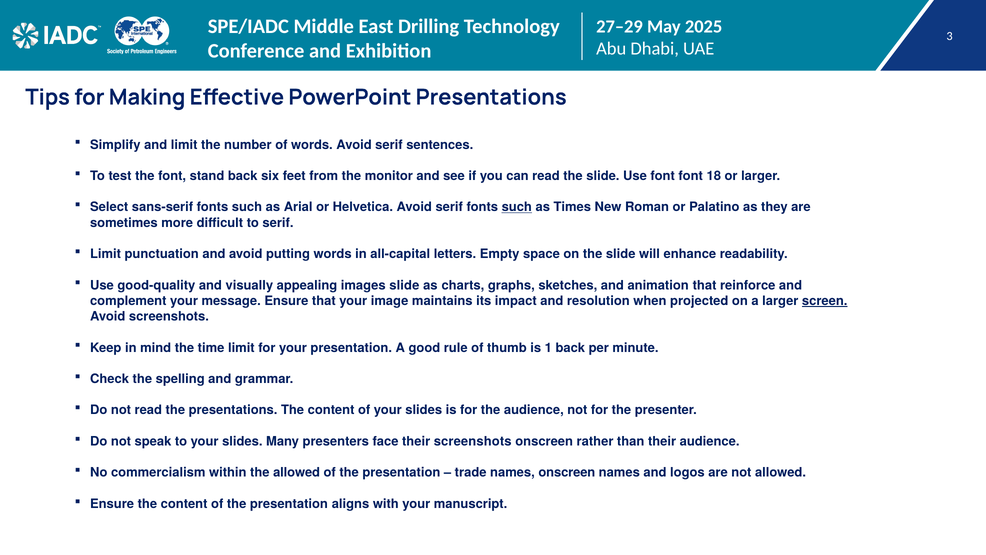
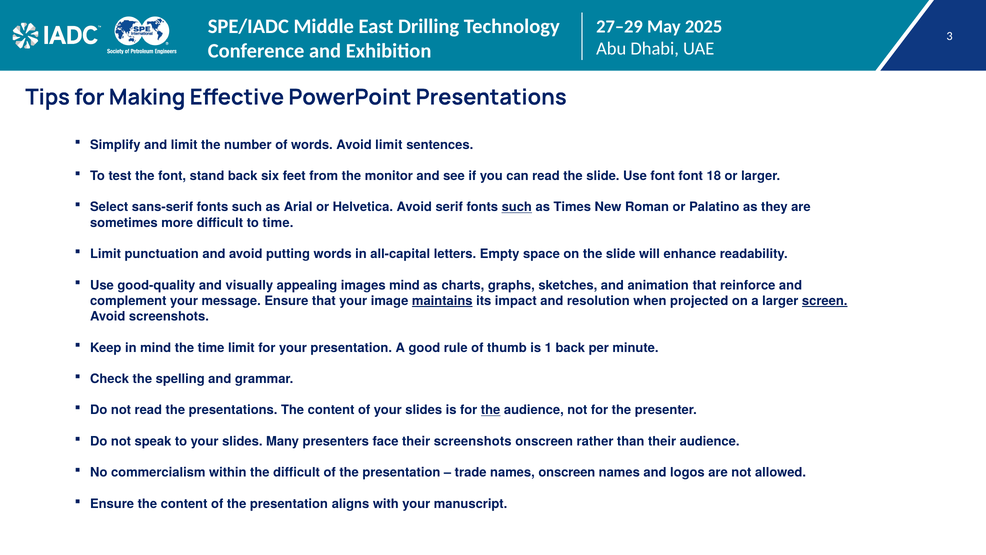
words Avoid serif: serif -> limit (389, 145)
to serif: serif -> time (278, 223)
images slide: slide -> mind (404, 285)
maintains underline: none -> present (442, 301)
the underline: none -> present (491, 410)
the allowed: allowed -> difficult (297, 472)
